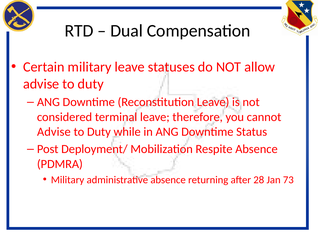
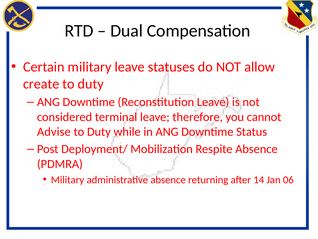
advise: advise -> create (41, 84)
28: 28 -> 14 (259, 179)
73: 73 -> 06 (288, 179)
